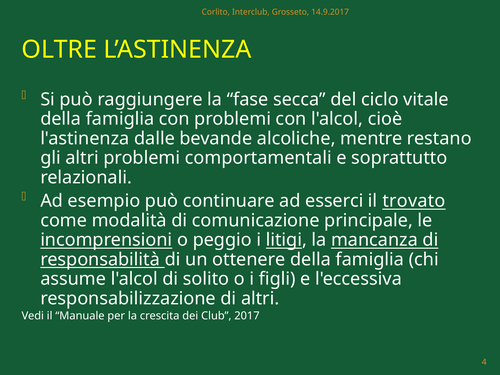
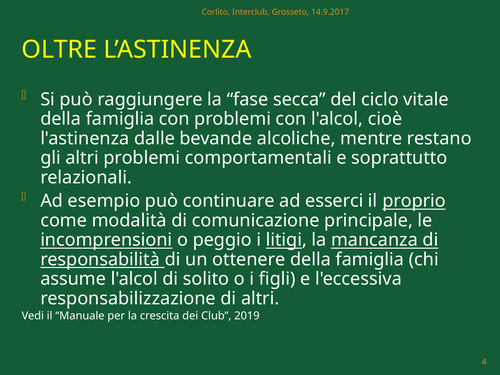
trovato: trovato -> proprio (414, 201)
2017: 2017 -> 2019 (247, 316)
